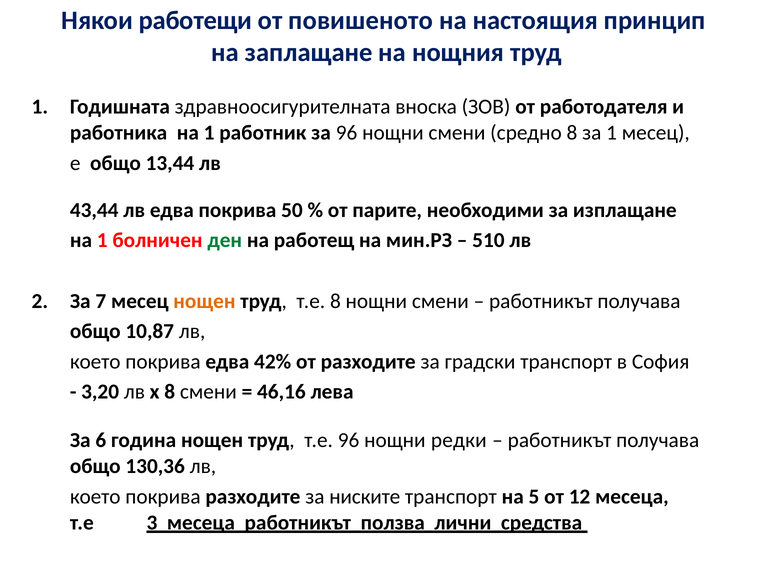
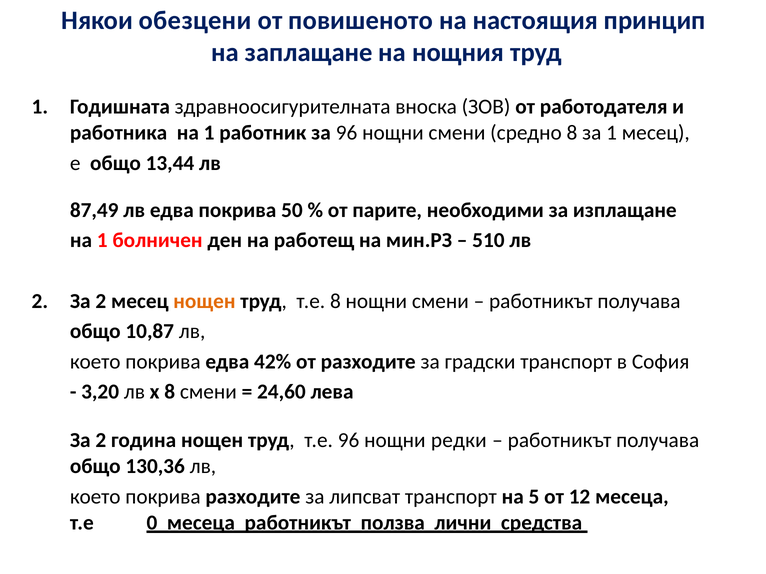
работещи: работещи -> обезцени (195, 20)
43,44: 43,44 -> 87,49 (94, 210)
ден colour: green -> black (225, 241)
7: 7 -> 2 (101, 301)
46,16: 46,16 -> 24,60 (281, 392)
6: 6 -> 2 (101, 441)
ниските: ниските -> липсват (365, 497)
3: 3 -> 0 (152, 523)
